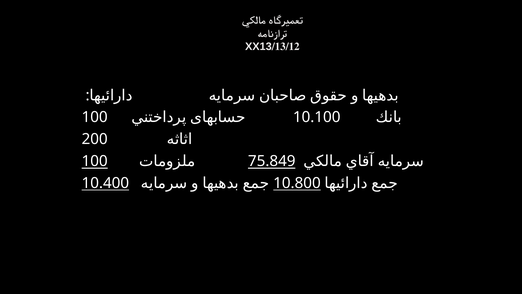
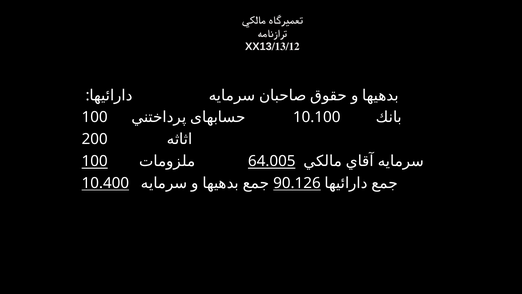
75.849: 75.849 -> 64.005 (272, 161)
10.800: 10.800 -> 90.126 (297, 183)
